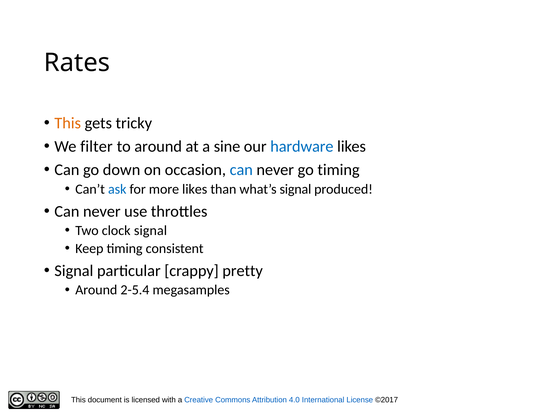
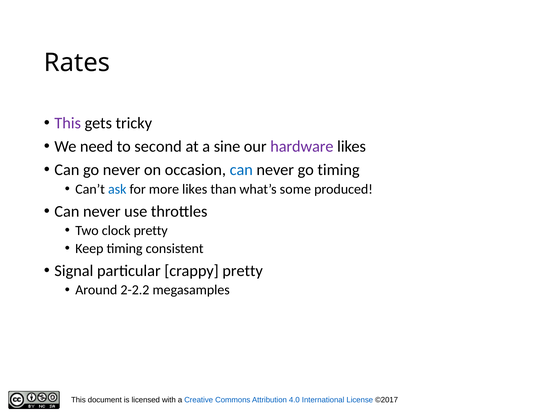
This colour: orange -> purple (68, 123)
filter: filter -> need (97, 146)
to around: around -> second (158, 146)
hardware colour: blue -> purple (302, 146)
go down: down -> never (122, 170)
what’s signal: signal -> some (295, 189)
clock signal: signal -> pretty (151, 230)
2-5.4: 2-5.4 -> 2-2.2 (135, 290)
